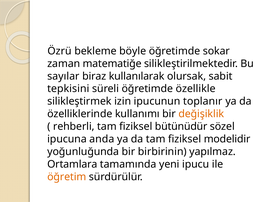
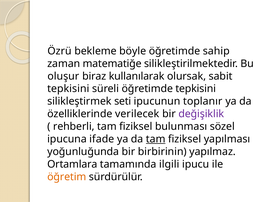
sokar: sokar -> sahip (216, 51)
sayılar: sayılar -> oluşur (63, 76)
öğretimde özellikle: özellikle -> tepkisini (196, 89)
izin: izin -> seti (123, 101)
kullanımı: kullanımı -> verilecek (137, 114)
değişiklik colour: orange -> purple (201, 114)
bütünüdür: bütünüdür -> bulunması (181, 126)
anda: anda -> ifade (102, 139)
tam underline: none -> present (156, 139)
modelidir: modelidir -> yapılması (227, 139)
yeni: yeni -> ilgili (169, 164)
